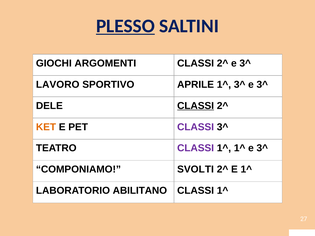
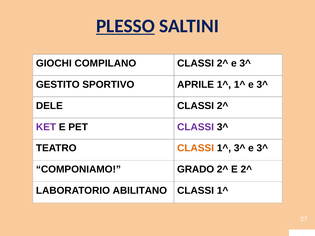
ARGOMENTI: ARGOMENTI -> COMPILANO (105, 63)
LAVORO: LAVORO -> GESTITO (58, 85)
1^ 3^: 3^ -> 1^ (240, 85)
CLASSI underline: present -> none (196, 106)
KET colour: orange -> purple (46, 127)
CLASSI colour: purple -> orange (196, 148)
1^ 1^: 1^ -> 3^ (240, 148)
SVOLTI: SVOLTI -> GRADO (196, 170)
E 1^: 1^ -> 2^ (246, 170)
